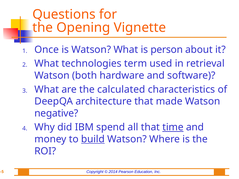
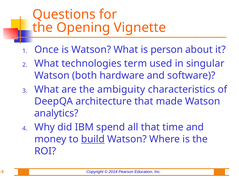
retrieval: retrieval -> singular (205, 64)
calculated: calculated -> ambiguity (121, 90)
negative: negative -> analytics (56, 113)
time underline: present -> none (173, 127)
